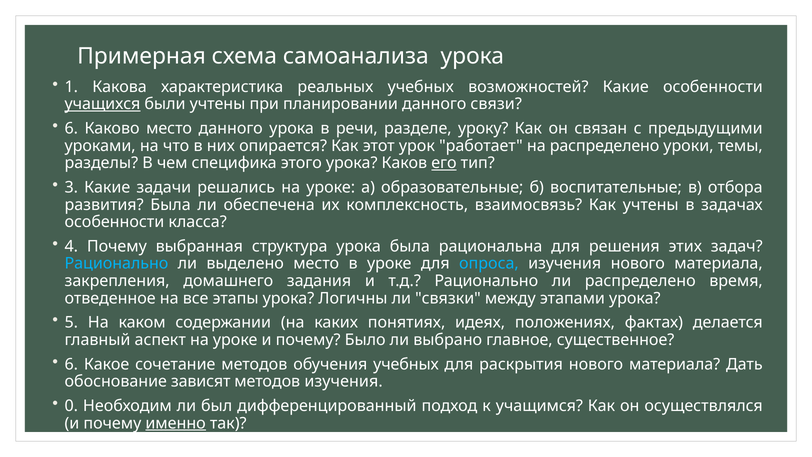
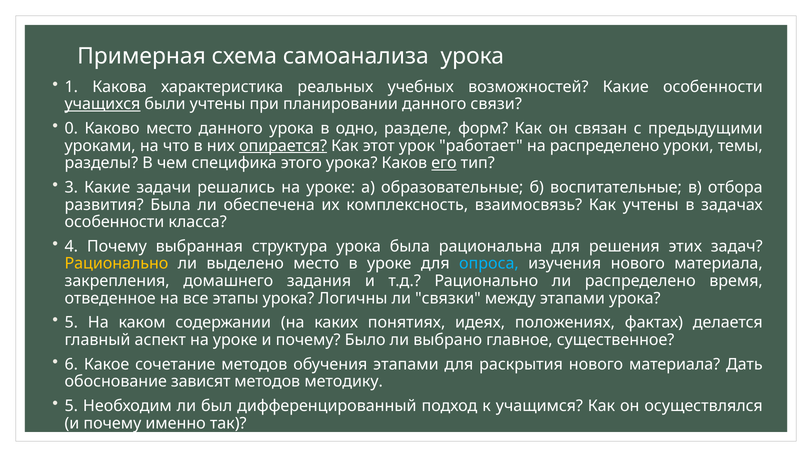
6: 6 -> 0 (71, 128)
речи: речи -> одно (357, 128)
уроку: уроку -> форм (483, 128)
опирается underline: none -> present (283, 146)
Рационально colour: light blue -> yellow (116, 264)
обучения учебных: учебных -> этапами (406, 364)
методов изучения: изучения -> методику (344, 381)
0: 0 -> 5 (71, 406)
именно underline: present -> none (176, 423)
